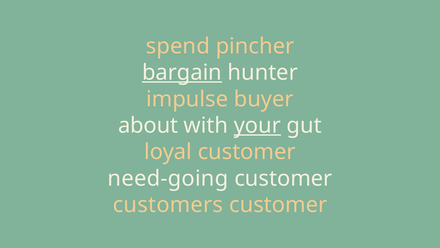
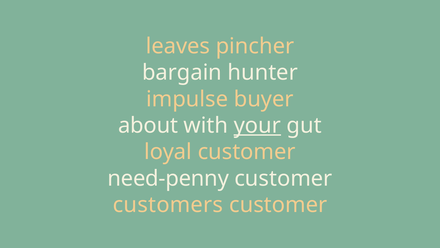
spend: spend -> leaves (178, 46)
bargain underline: present -> none (182, 72)
need-going: need-going -> need-penny (168, 178)
